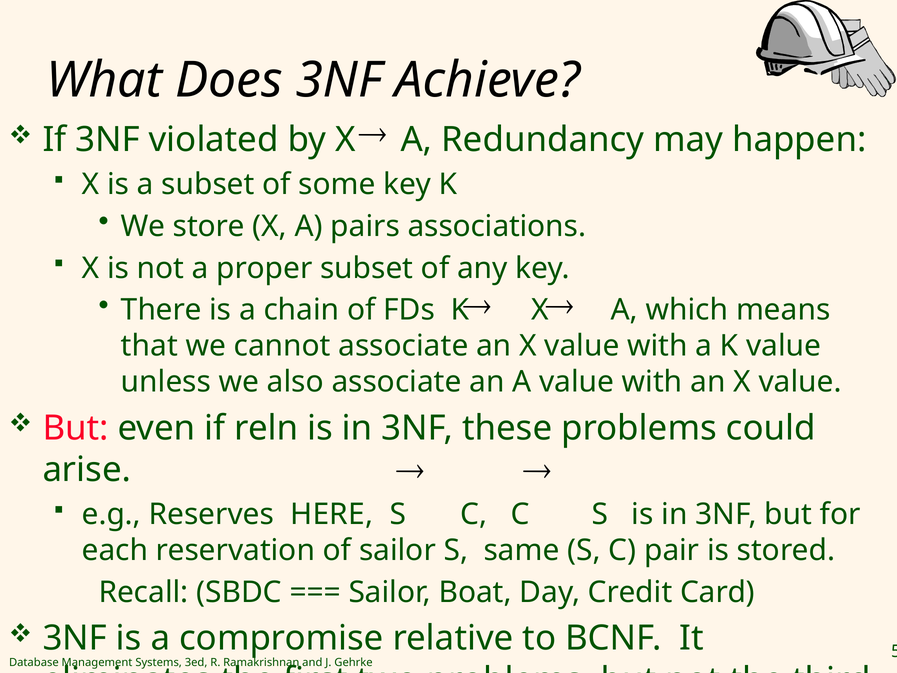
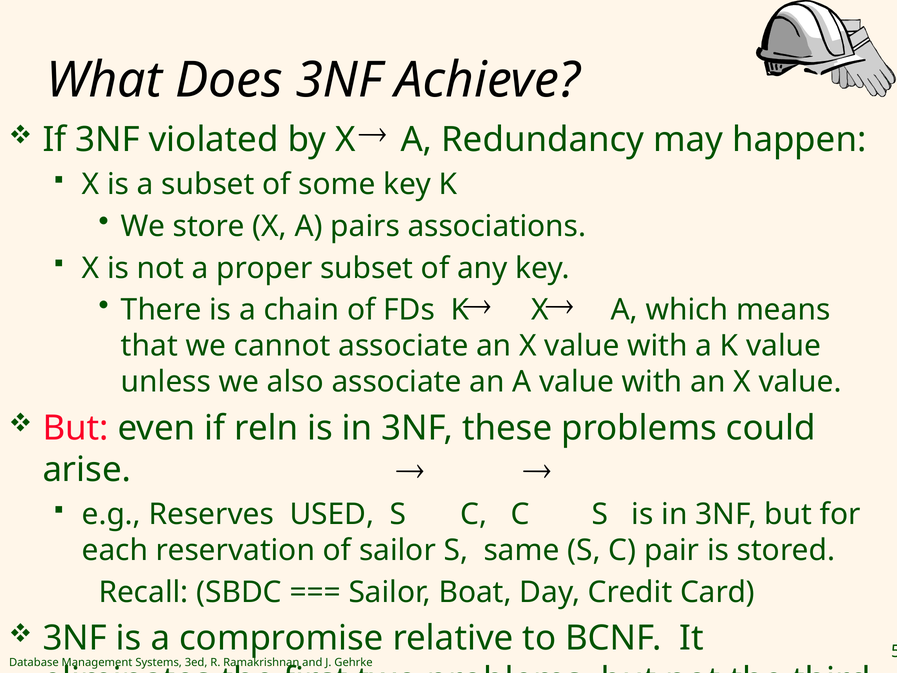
HERE: HERE -> USED (332, 514)
